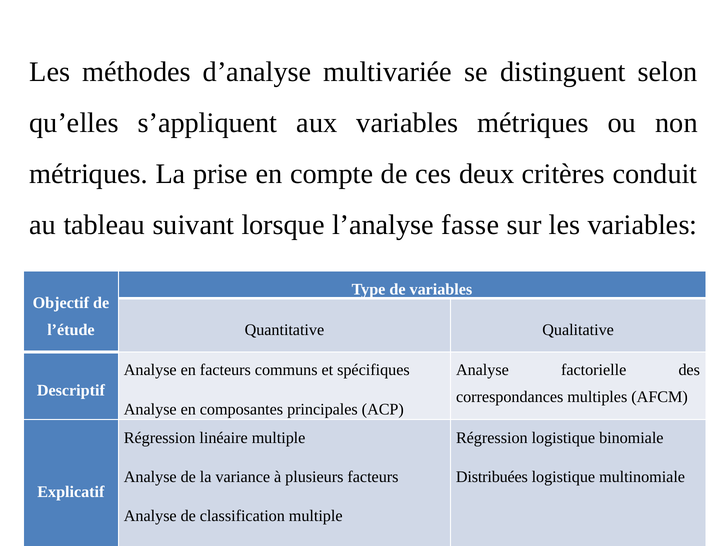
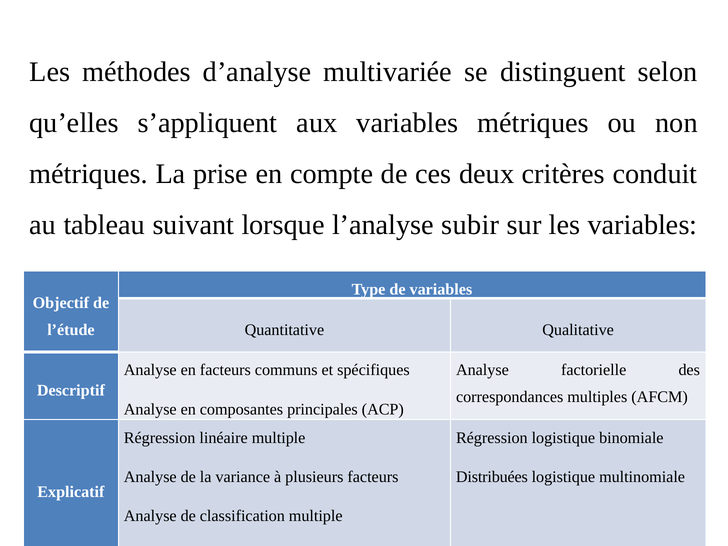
fasse: fasse -> subir (470, 225)
